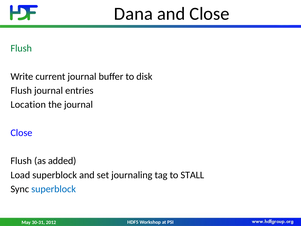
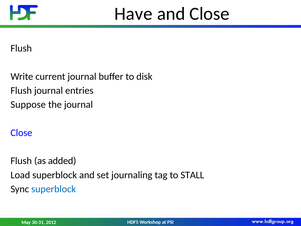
Dana: Dana -> Have (133, 14)
Flush colour: green -> black (21, 48)
Location: Location -> Suppose (28, 105)
